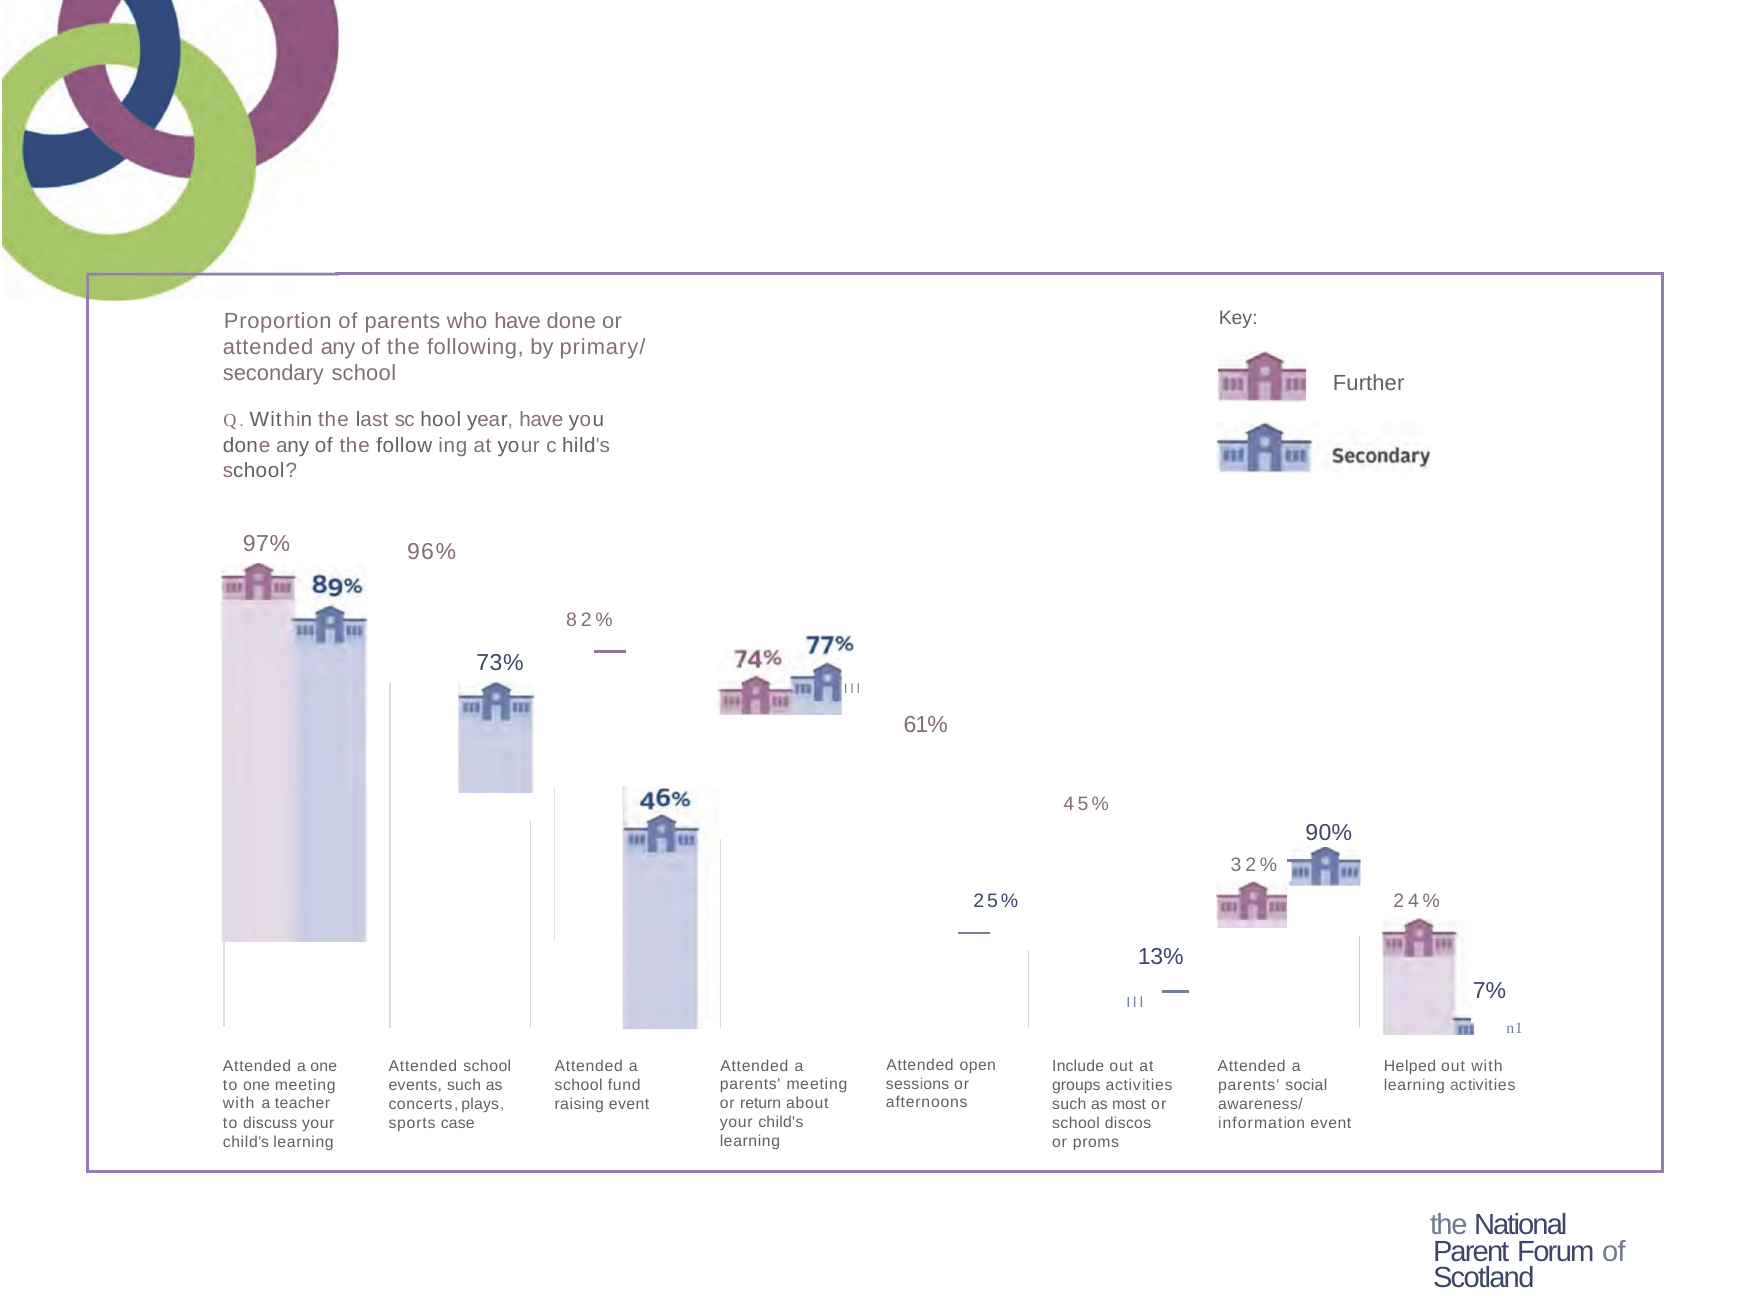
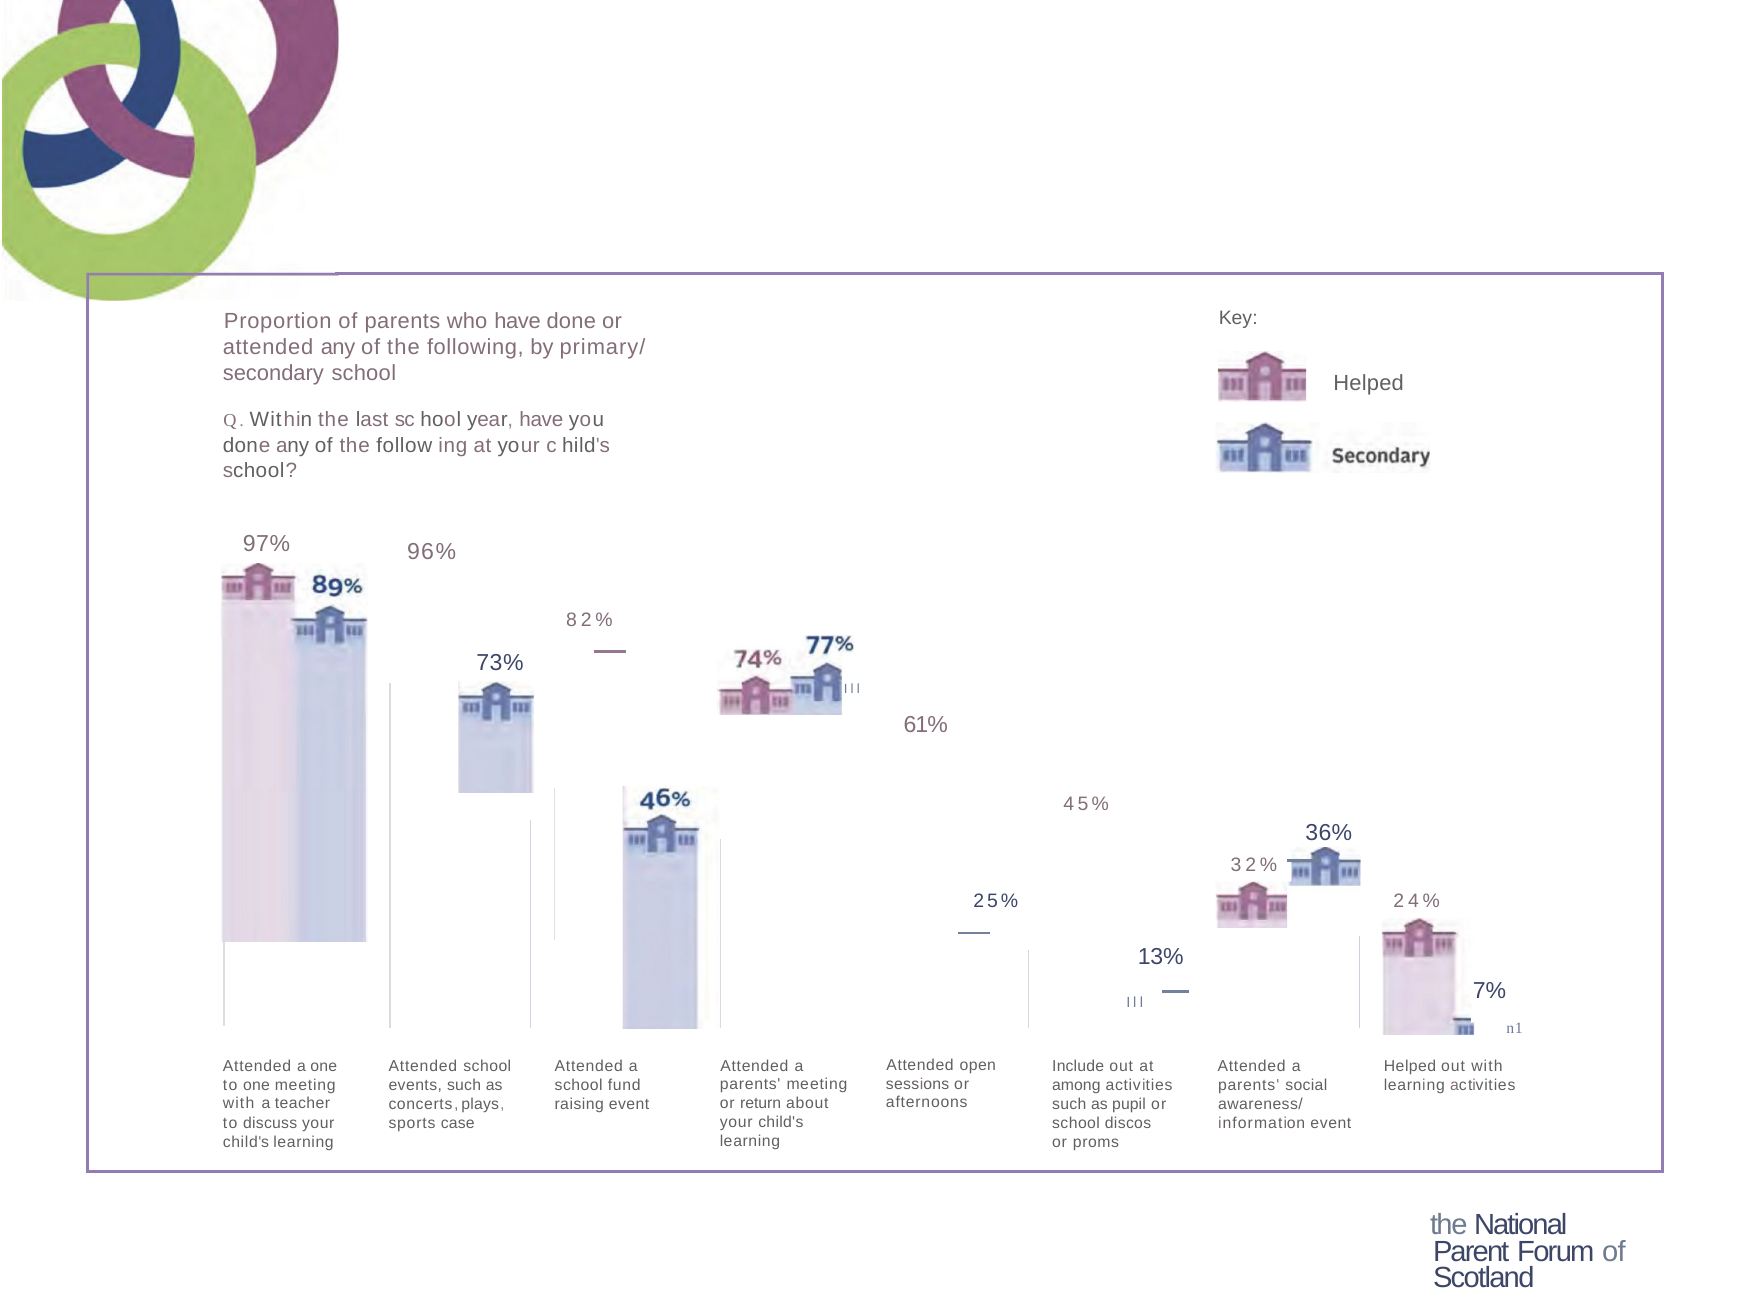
Further: Further -> Helped (1369, 383)
90%: 90% -> 36% (1329, 833)
groups: groups -> among (1076, 1086)
most: most -> pupil (1129, 1105)
